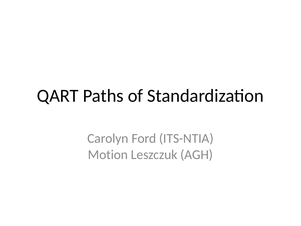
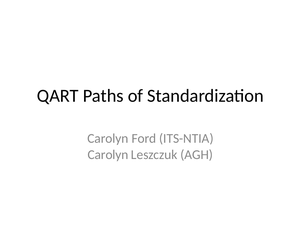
Motion: Motion -> Carolyn (108, 154)
